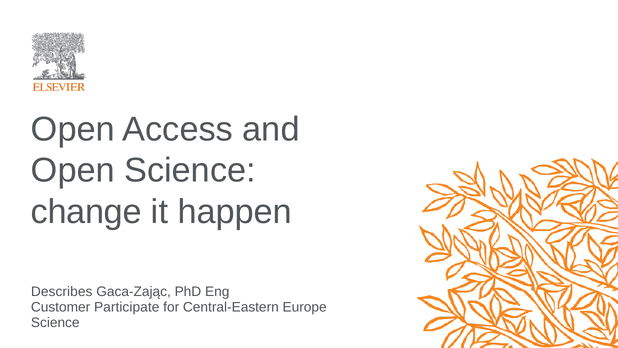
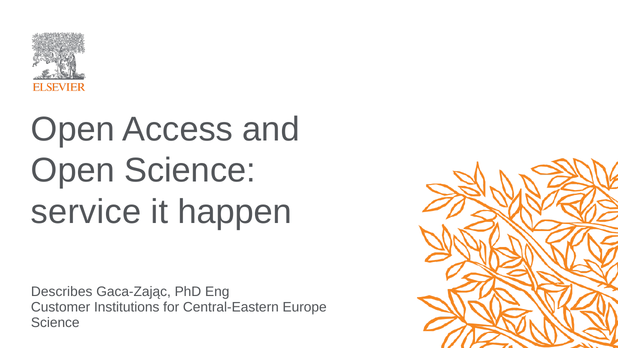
change: change -> service (86, 212)
Participate: Participate -> Institutions (127, 307)
